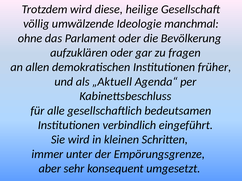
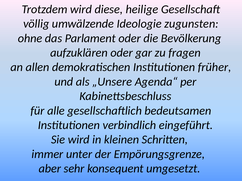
manchmal: manchmal -> zugunsten (191, 24)
„Aktuell: „Aktuell -> „Unsere (112, 82)
